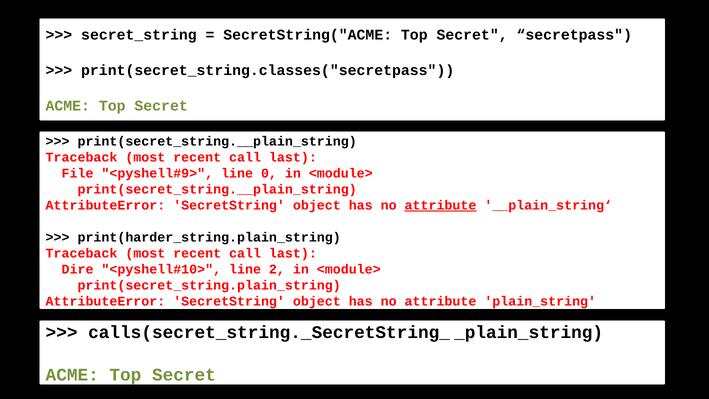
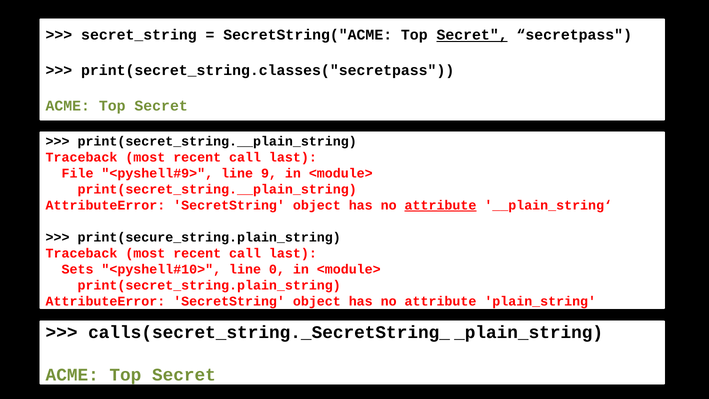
Secret underline: none -> present (472, 35)
0: 0 -> 9 (269, 173)
print(harder_string.plain_string: print(harder_string.plain_string -> print(secure_string.plain_string (209, 237)
Dire: Dire -> Sets (78, 269)
2: 2 -> 0 (277, 269)
